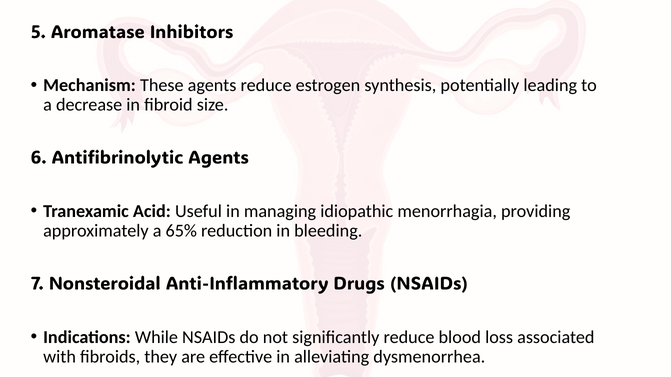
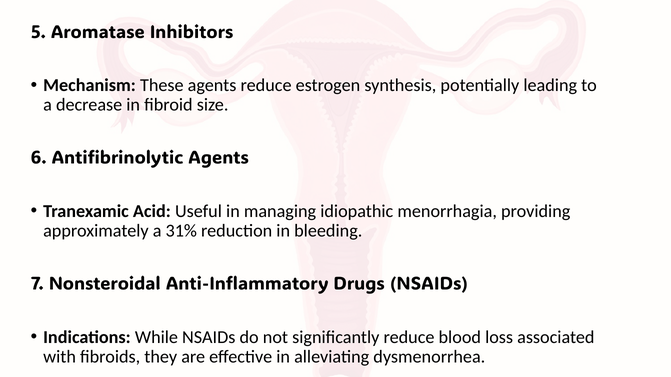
65%: 65% -> 31% (181, 231)
